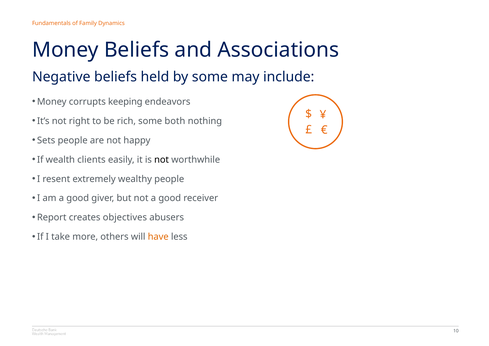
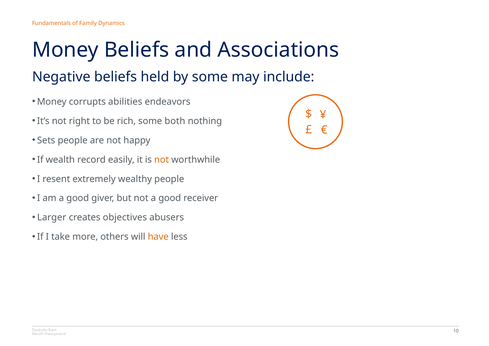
keeping: keeping -> abilities (125, 102)
clients: clients -> record (91, 160)
not colour: black -> orange (162, 160)
Report: Report -> Larger (52, 217)
